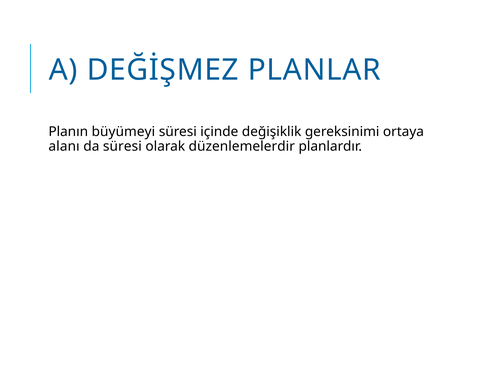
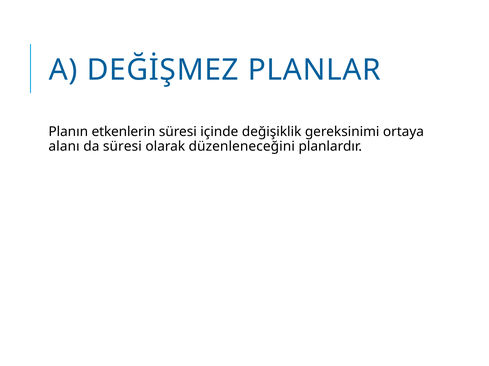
büyümeyi: büyümeyi -> etkenlerin (123, 132)
düzenlemelerdir: düzenlemelerdir -> düzenleneceğini (242, 147)
